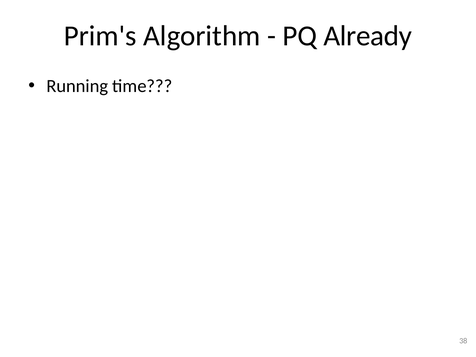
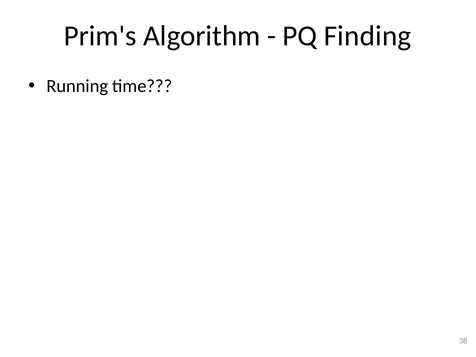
Already: Already -> Finding (367, 36)
